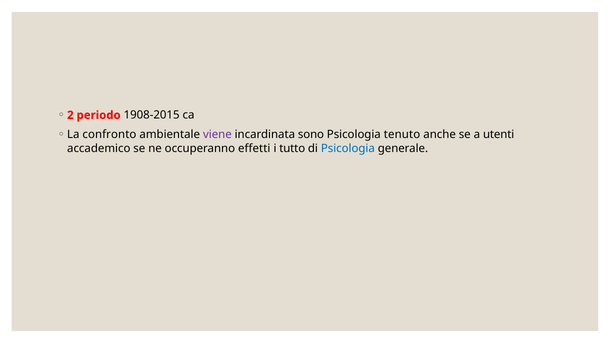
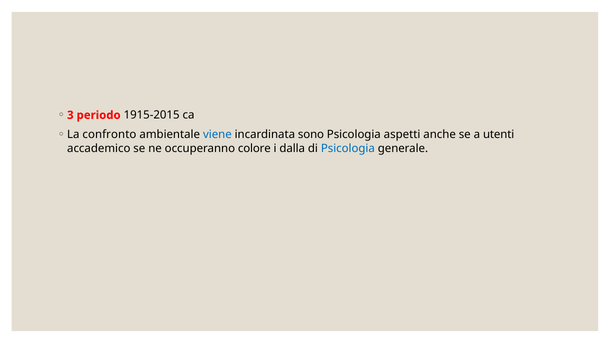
2: 2 -> 3 (70, 115)
1908-2015: 1908-2015 -> 1915-2015 (152, 115)
viene colour: purple -> blue (217, 135)
tenuto: tenuto -> aspetti (402, 135)
effetti: effetti -> colore (254, 148)
tutto: tutto -> dalla (292, 148)
